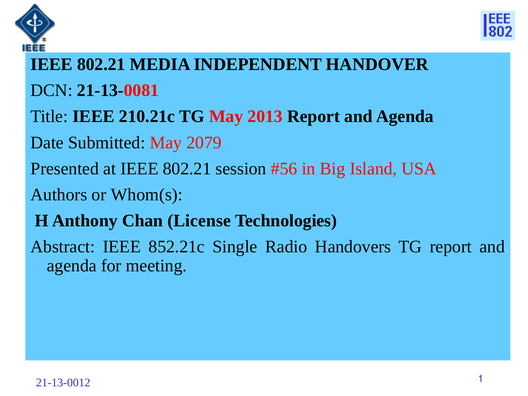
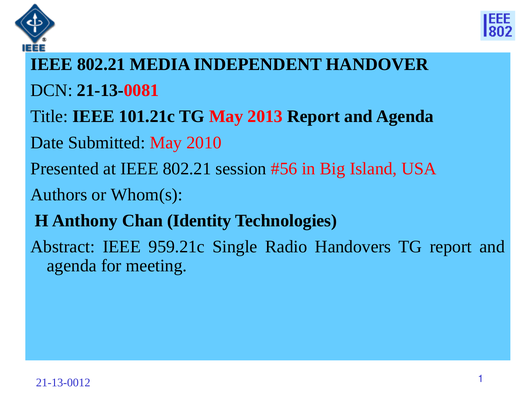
210.21c: 210.21c -> 101.21c (147, 116)
2079: 2079 -> 2010 (204, 143)
License: License -> Identity (199, 221)
852.21c: 852.21c -> 959.21c (177, 247)
